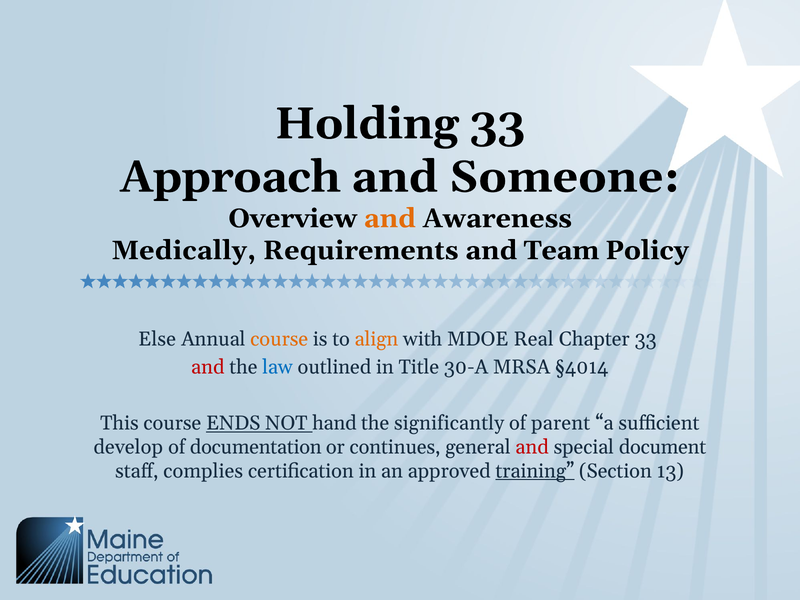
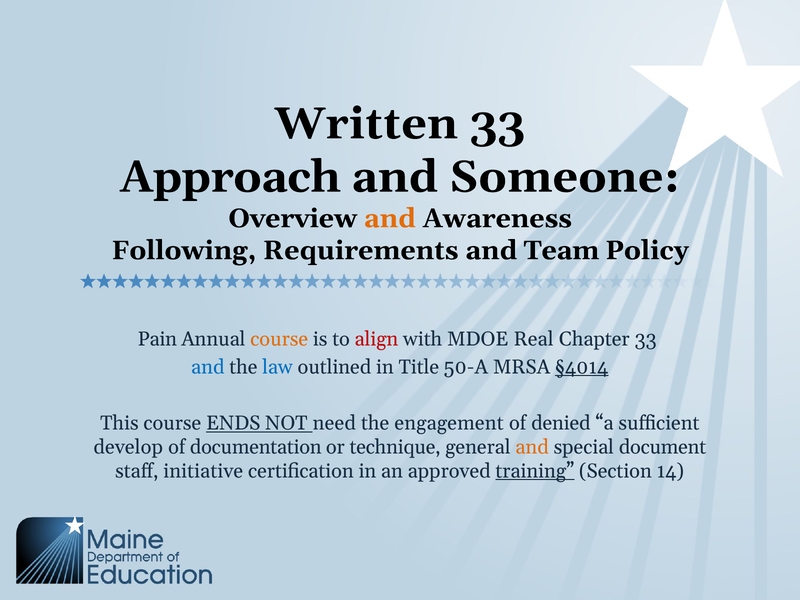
Holding: Holding -> Written (366, 124)
Medically: Medically -> Following (184, 250)
Else: Else -> Pain (157, 339)
align colour: orange -> red (376, 339)
and colour: red -> blue (208, 367)
30-A: 30-A -> 50-A (466, 367)
§4014 underline: none -> present (582, 367)
hand: hand -> need (334, 423)
significantly: significantly -> engagement (449, 423)
parent: parent -> denied (561, 423)
continues: continues -> technique (395, 447)
and colour: red -> orange (532, 447)
complies: complies -> initiative (203, 471)
13: 13 -> 14 (670, 471)
